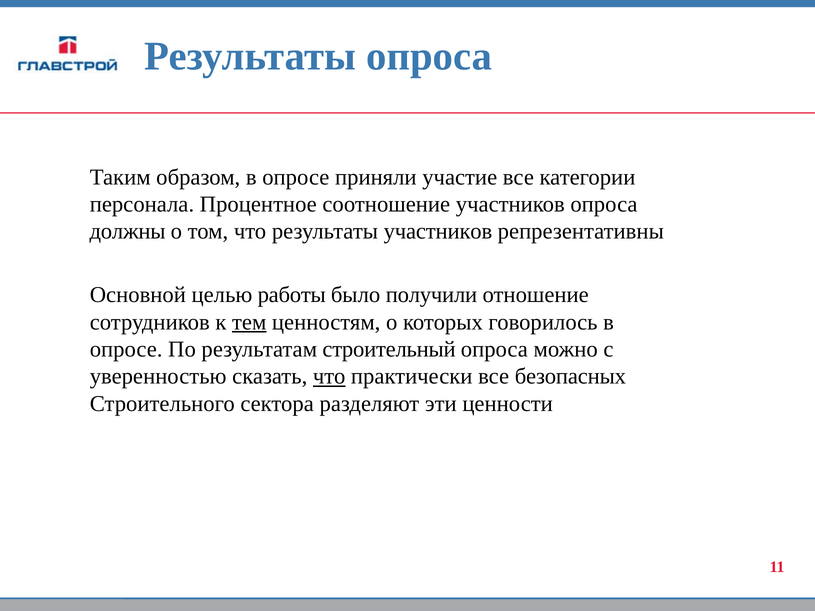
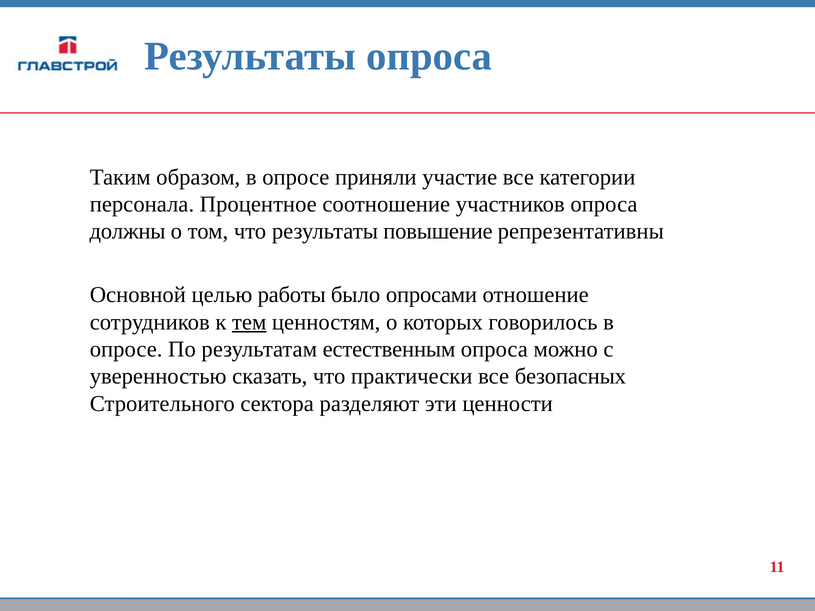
результаты участников: участников -> повышение (438, 232)
получили: получили -> опросами (431, 295)
строительный: строительный -> естественным (389, 349)
что underline: present -> none (329, 377)
